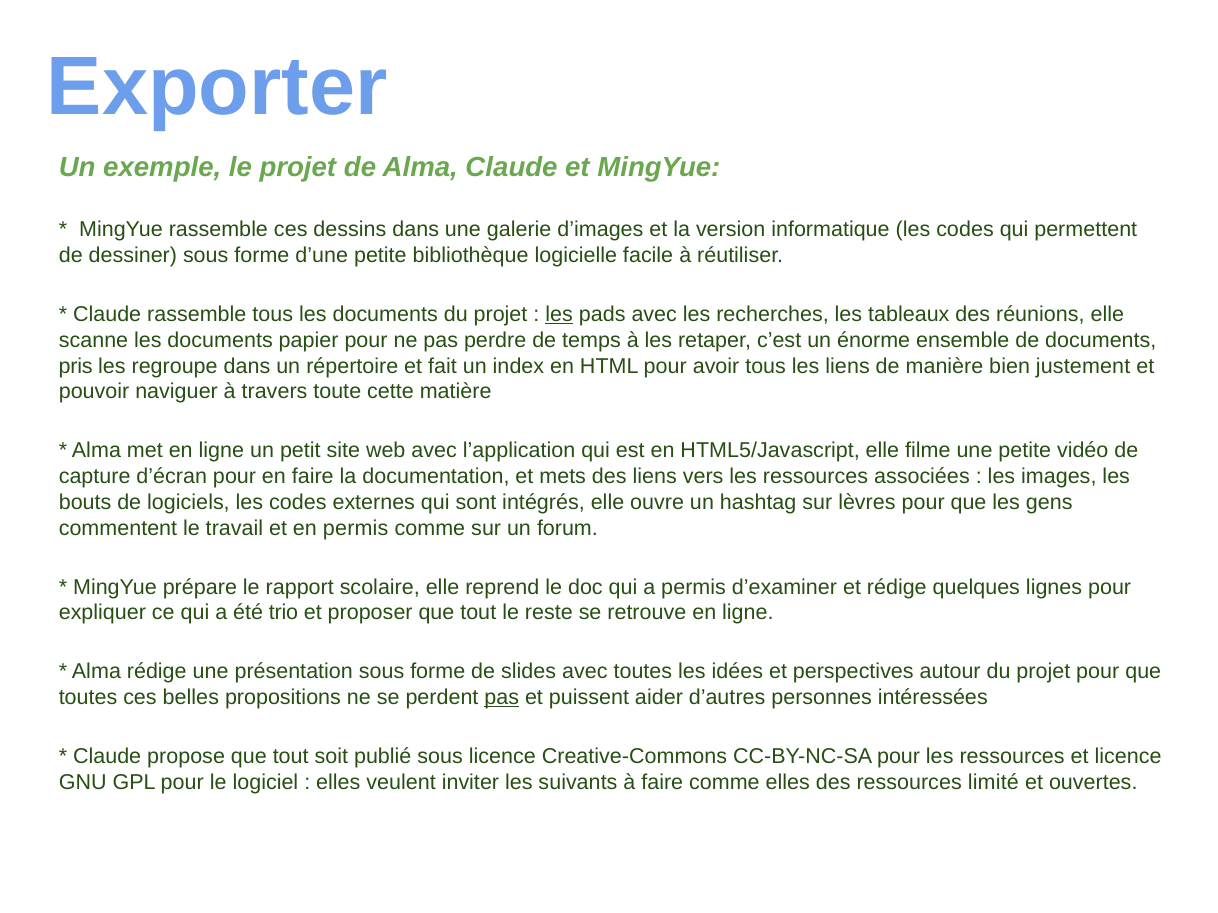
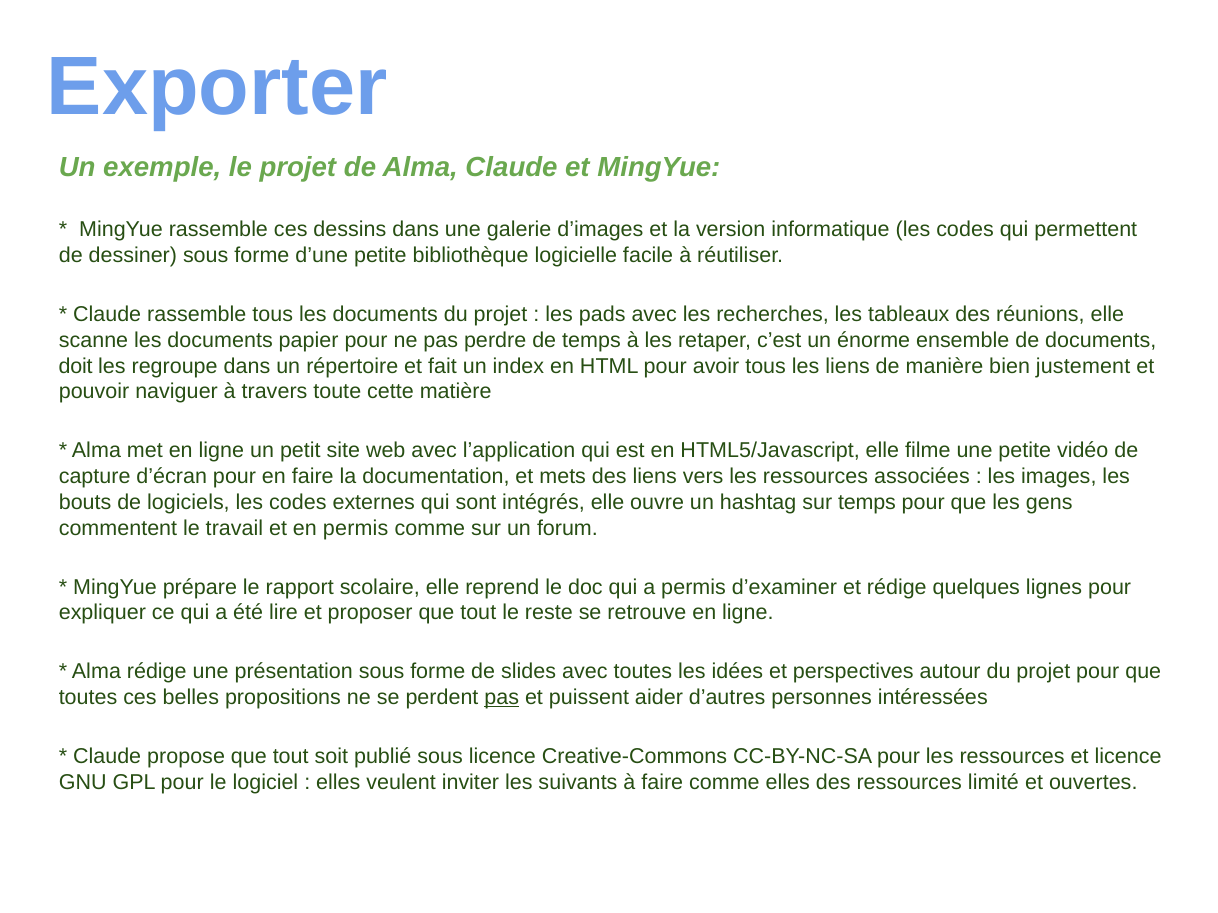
les underline: present -> none (559, 315)
pris: pris -> doit (76, 366)
sur lèvres: lèvres -> temps (867, 503)
trio: trio -> lire (283, 613)
